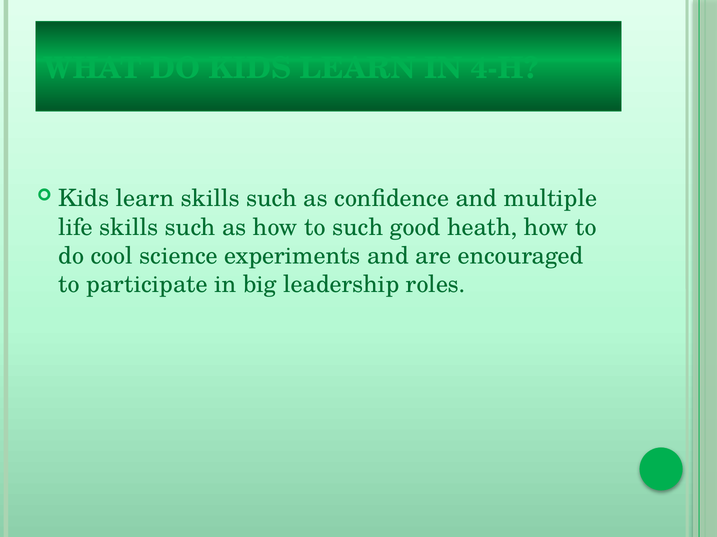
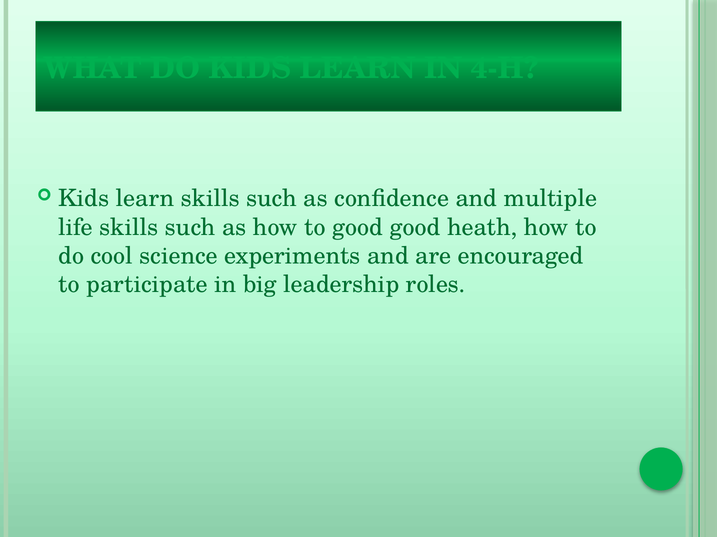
to such: such -> good (358, 227)
